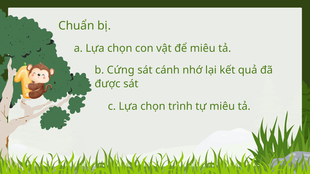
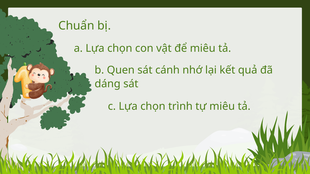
Cứng: Cứng -> Quen (121, 70)
được: được -> dáng (108, 84)
